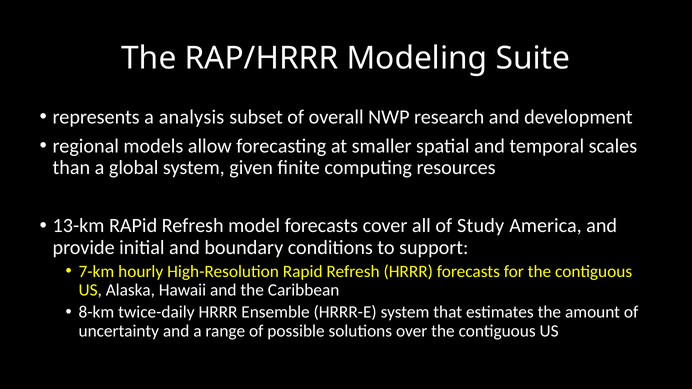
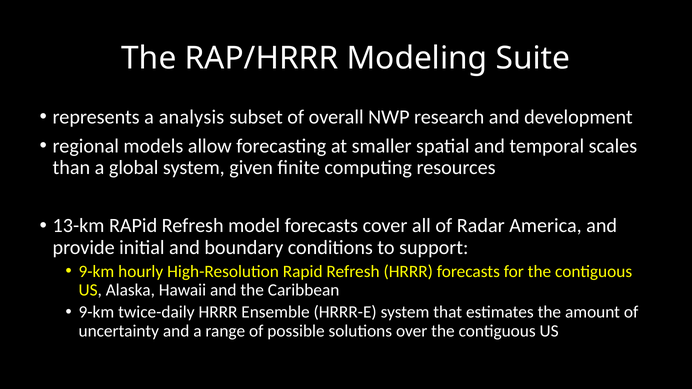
Study: Study -> Radar (481, 226)
7-km: 7-km -> 9-km (96, 272)
8-km: 8-km -> 9-km (96, 312)
